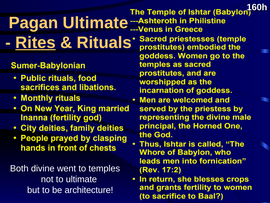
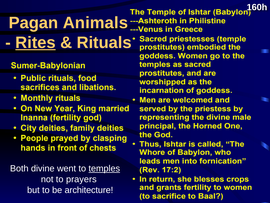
Pagan Ultimate: Ultimate -> Animals (95, 23)
temples underline: none -> present (104, 168)
to ultimate: ultimate -> prayers (81, 179)
